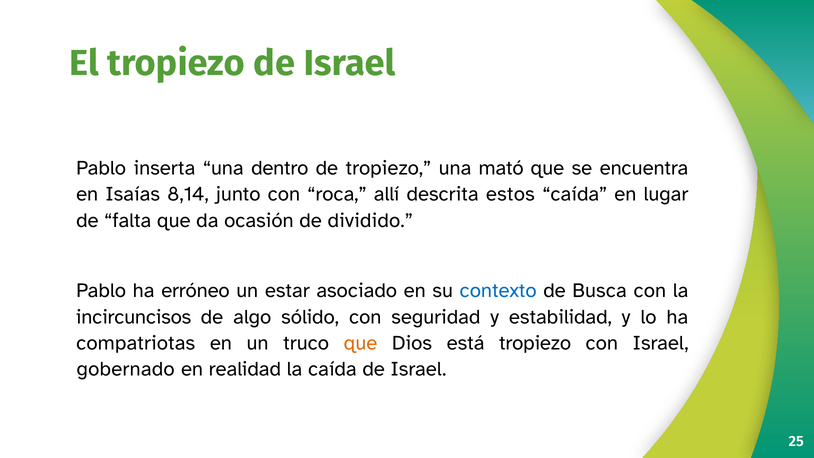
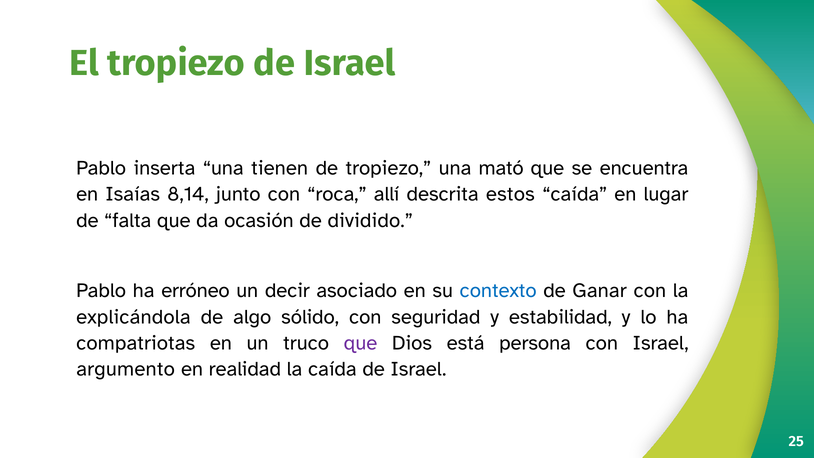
dentro: dentro -> tienen (280, 168)
estar: estar -> decir (287, 291)
Busca: Busca -> Ganar (600, 291)
incircuncisos: incircuncisos -> explicándola (133, 317)
que colour: orange -> purple (360, 343)
está tropiezo: tropiezo -> persona (535, 343)
gobernado: gobernado -> argumento (126, 369)
